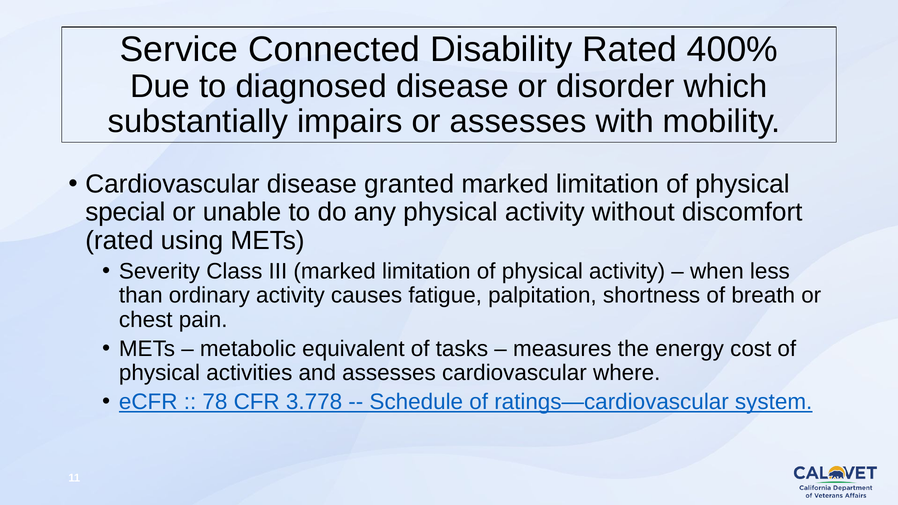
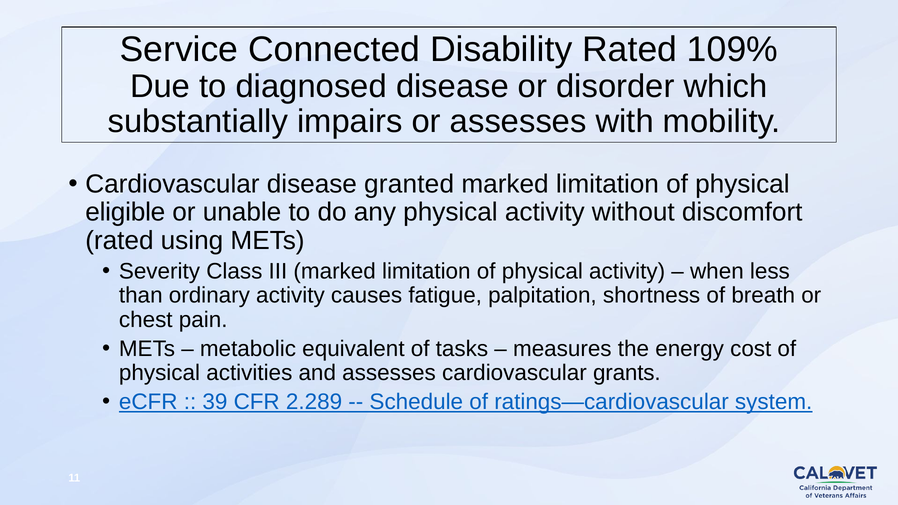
400%: 400% -> 109% (732, 49)
special: special -> eligible (125, 212)
where: where -> grants (627, 373)
78: 78 -> 39 (215, 402)
3.778: 3.778 -> 2.289 (314, 402)
